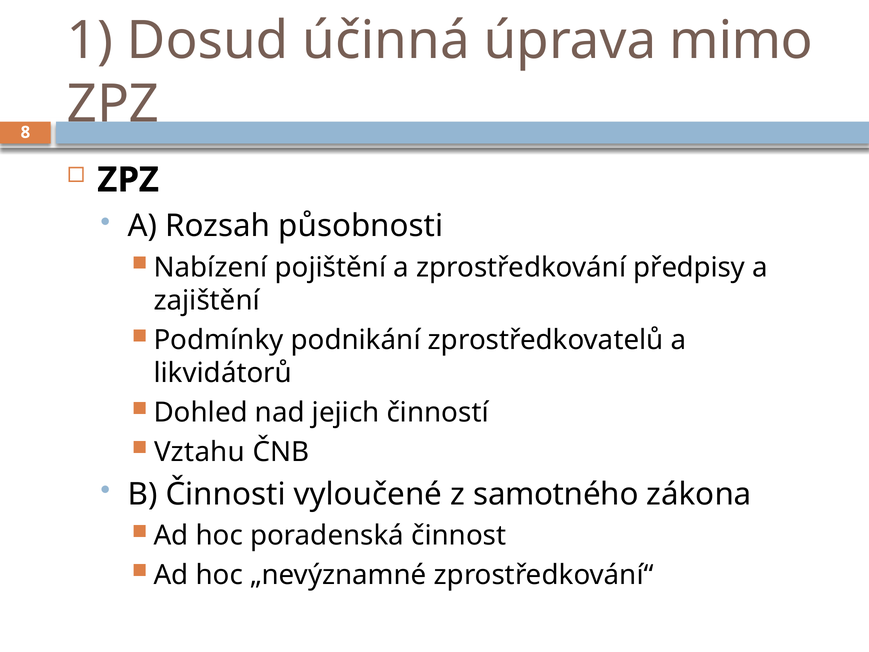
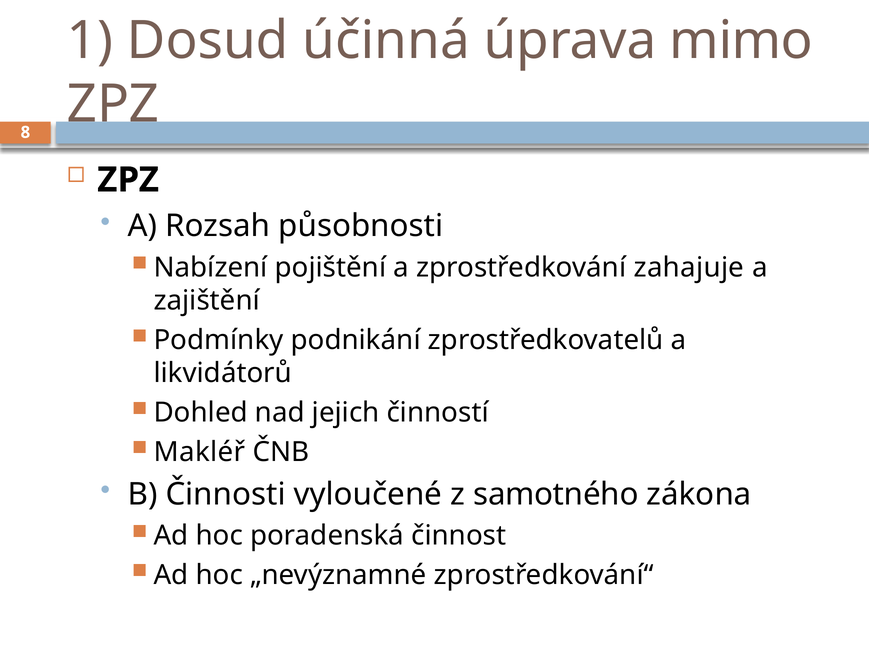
předpisy: předpisy -> zahajuje (689, 267)
Vztahu: Vztahu -> Makléř (199, 452)
